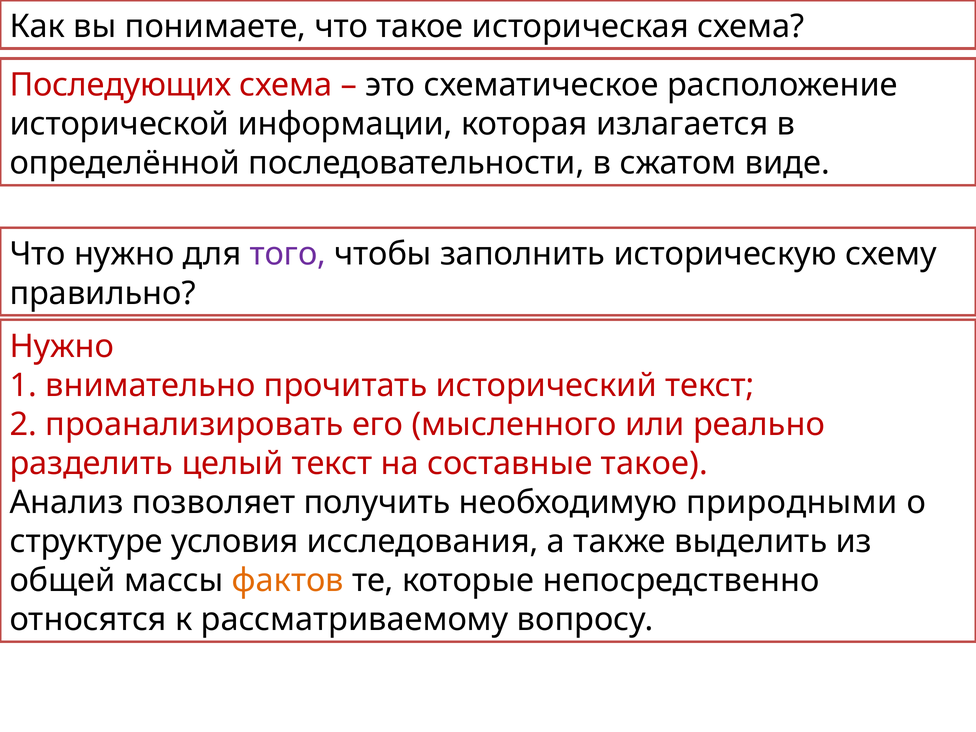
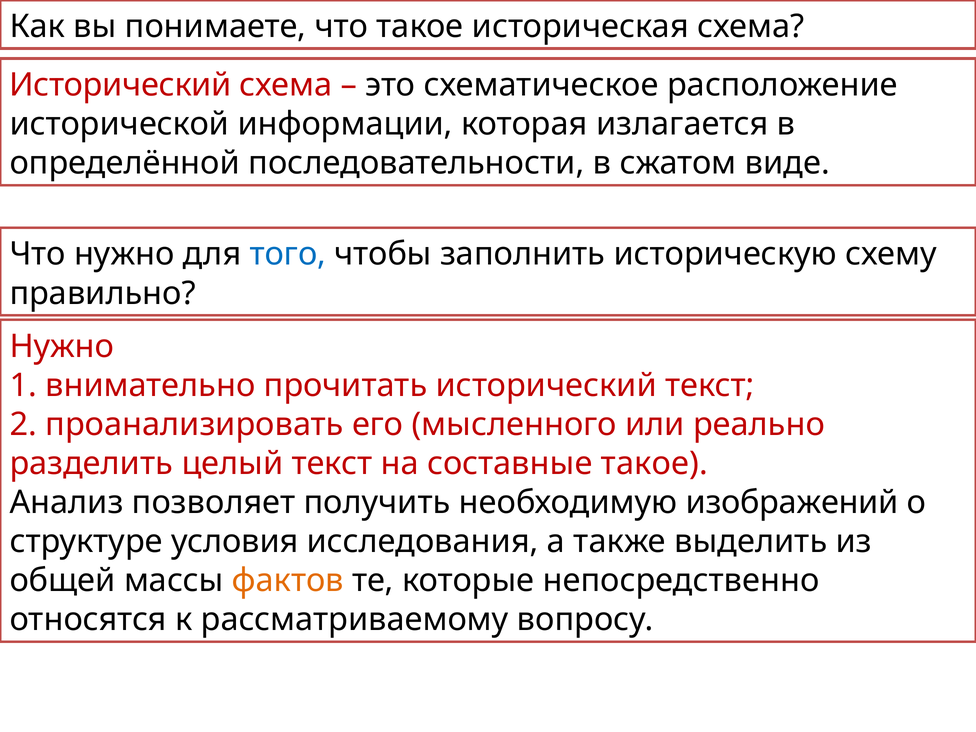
Последующих: Последующих -> Исторический (120, 85)
того colour: purple -> blue (288, 254)
природными: природными -> изображений (792, 503)
